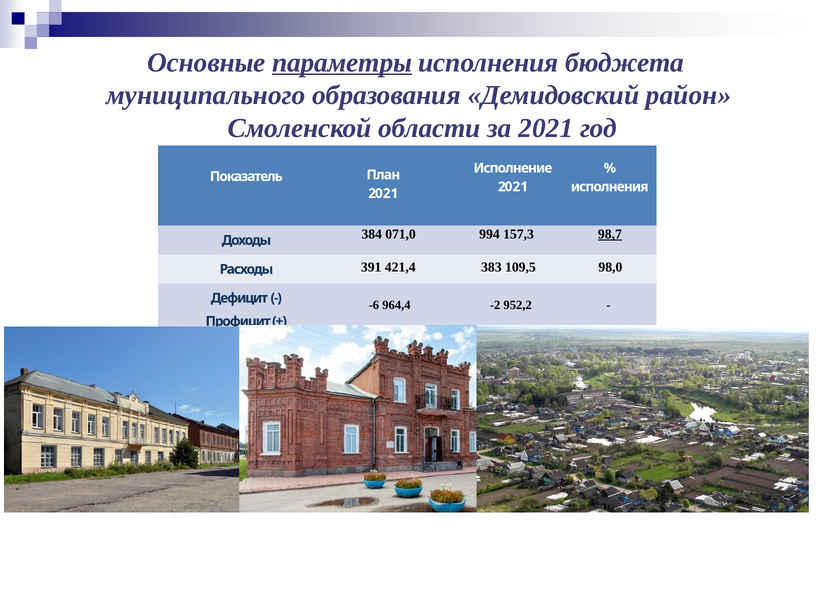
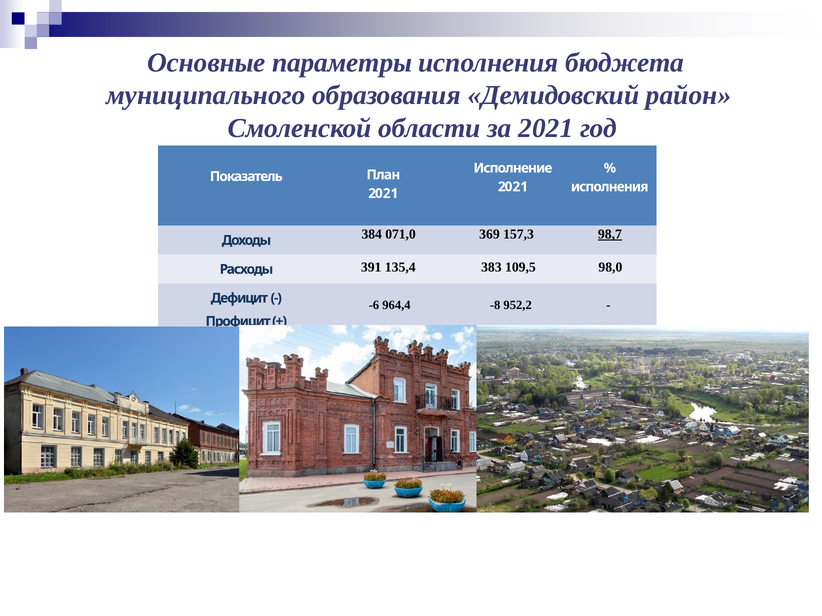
параметры underline: present -> none (342, 63)
994: 994 -> 369 (489, 234)
421,4: 421,4 -> 135,4 (400, 267)
-2: -2 -> -8 (495, 306)
